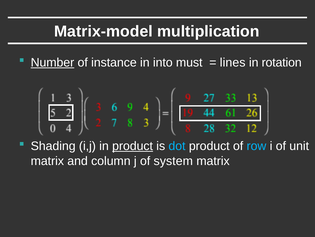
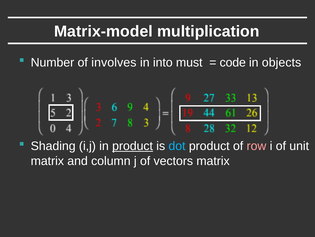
Number underline: present -> none (52, 62)
instance: instance -> involves (114, 62)
lines: lines -> code (233, 62)
rotation: rotation -> objects (282, 62)
row colour: light blue -> pink (256, 146)
system: system -> vectors (173, 160)
